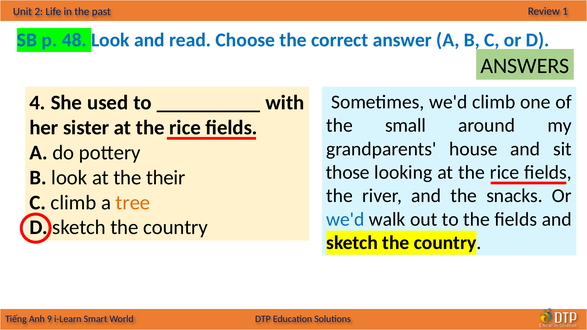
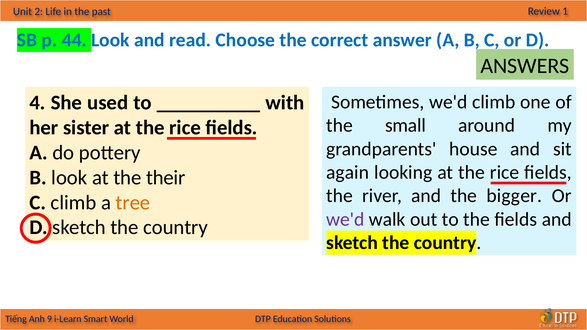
48: 48 -> 44 (74, 40)
those: those -> again (348, 173)
snacks: snacks -> bigger (514, 196)
we'd colour: blue -> purple (345, 219)
